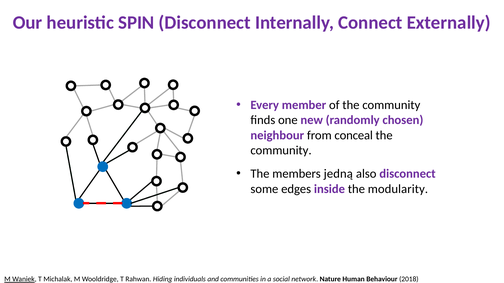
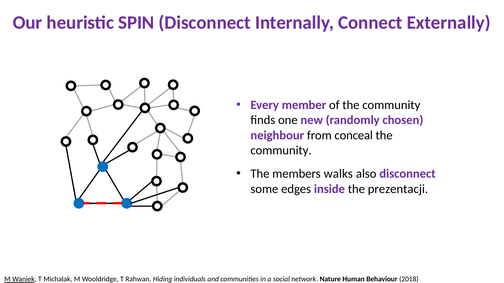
jedną: jedną -> walks (338, 174)
modularity: modularity -> prezentacji (398, 189)
